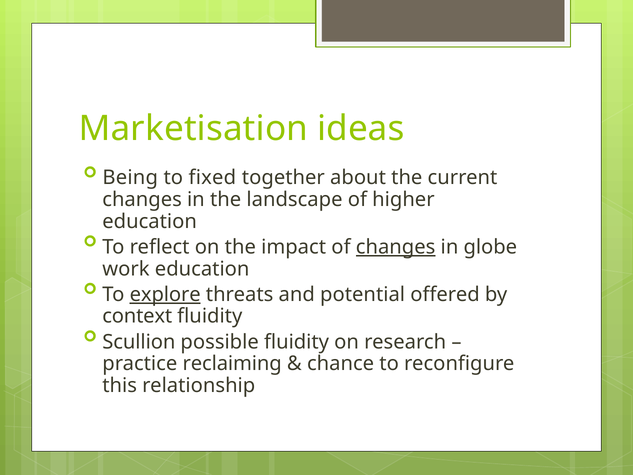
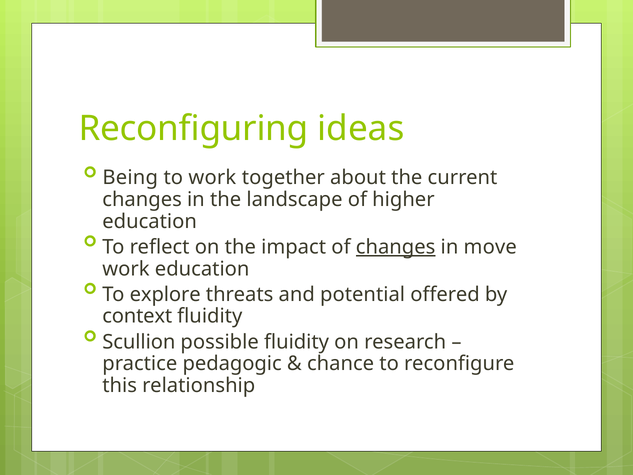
Marketisation: Marketisation -> Reconfiguring (194, 128)
to fixed: fixed -> work (212, 178)
globe: globe -> move (490, 247)
explore underline: present -> none (165, 294)
reclaiming: reclaiming -> pedagogic (232, 364)
